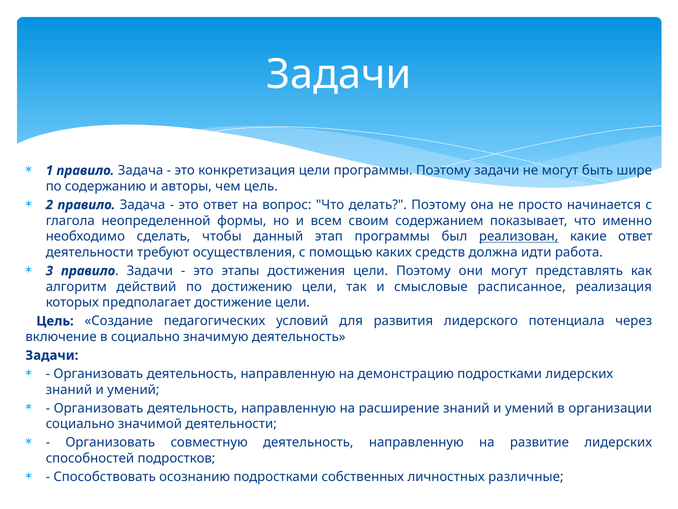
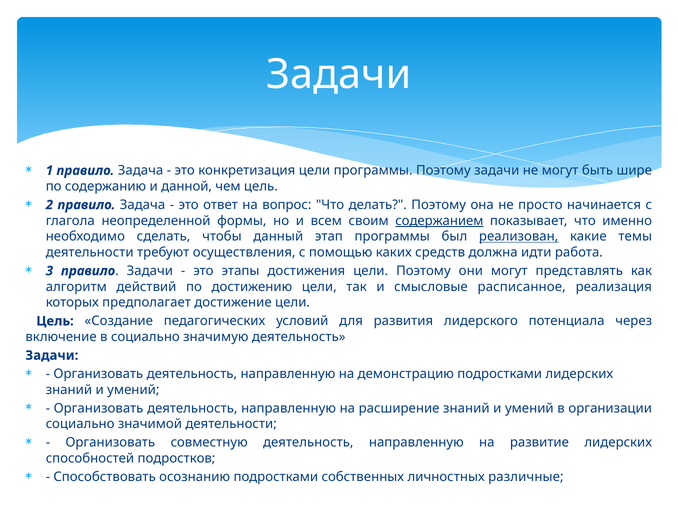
авторы: авторы -> данной (187, 186)
содержанием underline: none -> present (439, 221)
какие ответ: ответ -> темы (635, 236)
